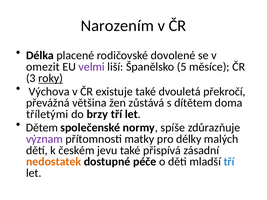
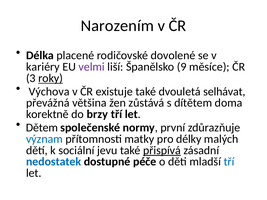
omezit: omezit -> kariéry (43, 67)
5: 5 -> 9 (182, 67)
překročí: překročí -> selhávat (224, 92)
tříletými: tříletými -> korektně (47, 114)
spíše: spíše -> první (173, 128)
význam colour: purple -> blue (44, 139)
českém: českém -> sociální (76, 150)
přispívá underline: none -> present (162, 150)
nedostatek colour: orange -> blue (54, 162)
